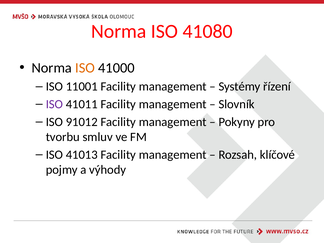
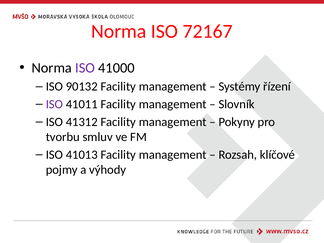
41080: 41080 -> 72167 (208, 31)
ISO colour: orange -> purple (85, 68)
11001: 11001 -> 90132 (82, 87)
91012: 91012 -> 41312 (82, 122)
